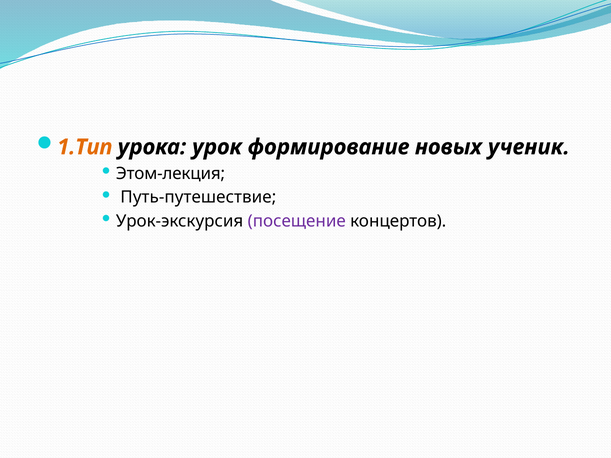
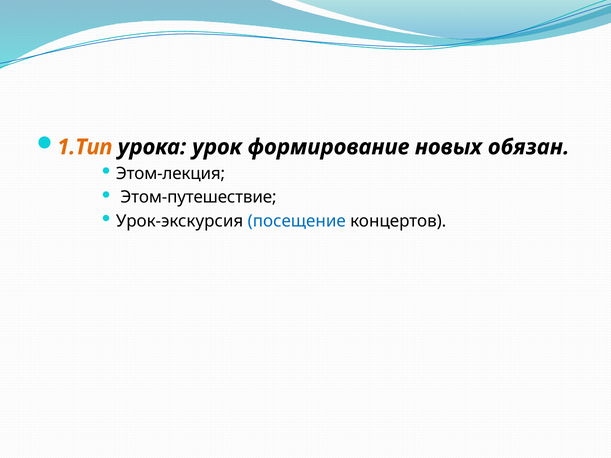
ученик: ученик -> обязан (529, 147)
Путь-путешествие: Путь-путешествие -> Этом-путешествие (198, 197)
посещение colour: purple -> blue (297, 221)
